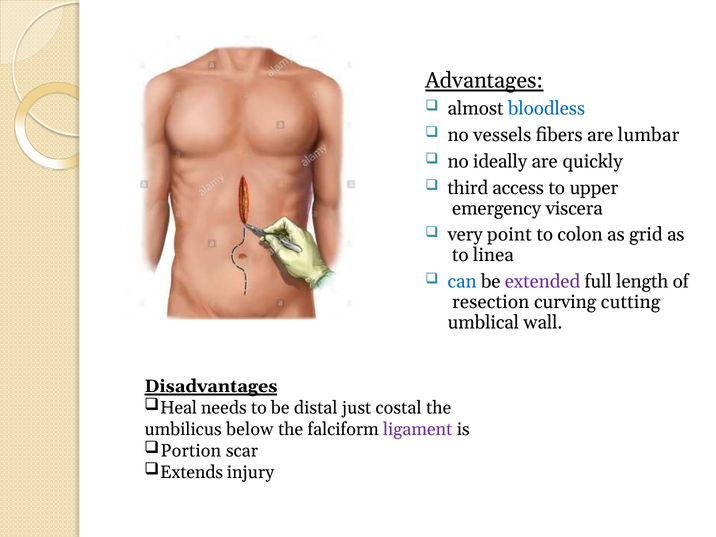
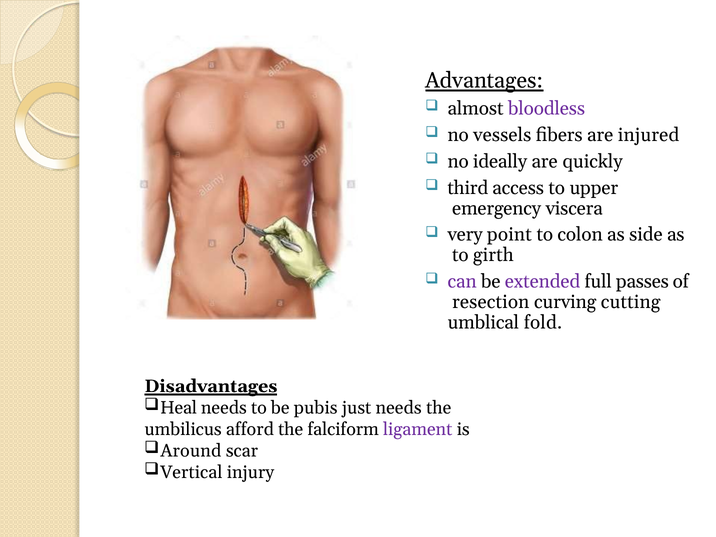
bloodless colour: blue -> purple (547, 109)
lumbar: lumbar -> injured (649, 135)
grid: grid -> side (646, 235)
linea: linea -> girth (493, 255)
can colour: blue -> purple (462, 282)
length: length -> passes (642, 282)
wall: wall -> fold (543, 322)
distal: distal -> pubis (316, 408)
just costal: costal -> needs (399, 408)
below: below -> afford (250, 429)
Portion: Portion -> Around (191, 451)
Extends: Extends -> Vertical (191, 472)
